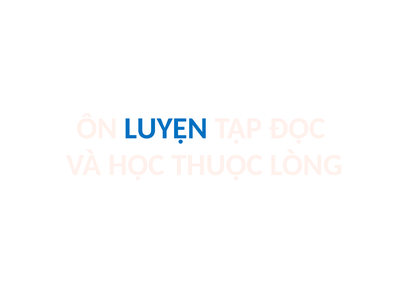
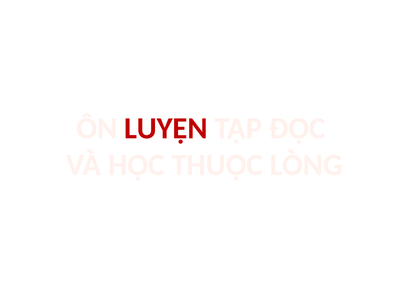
LUYỆN colour: blue -> red (166, 128)
